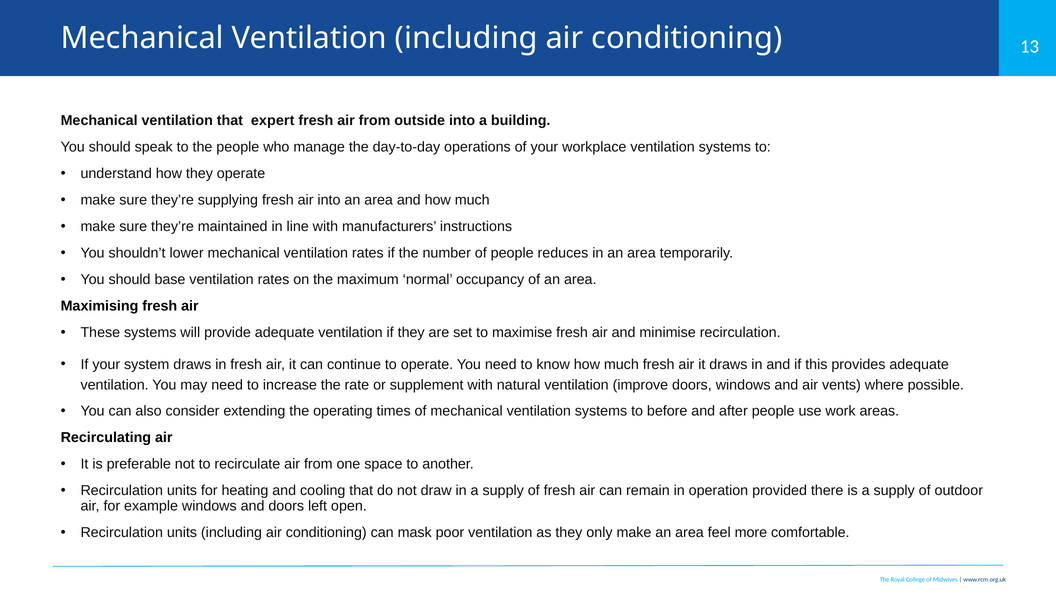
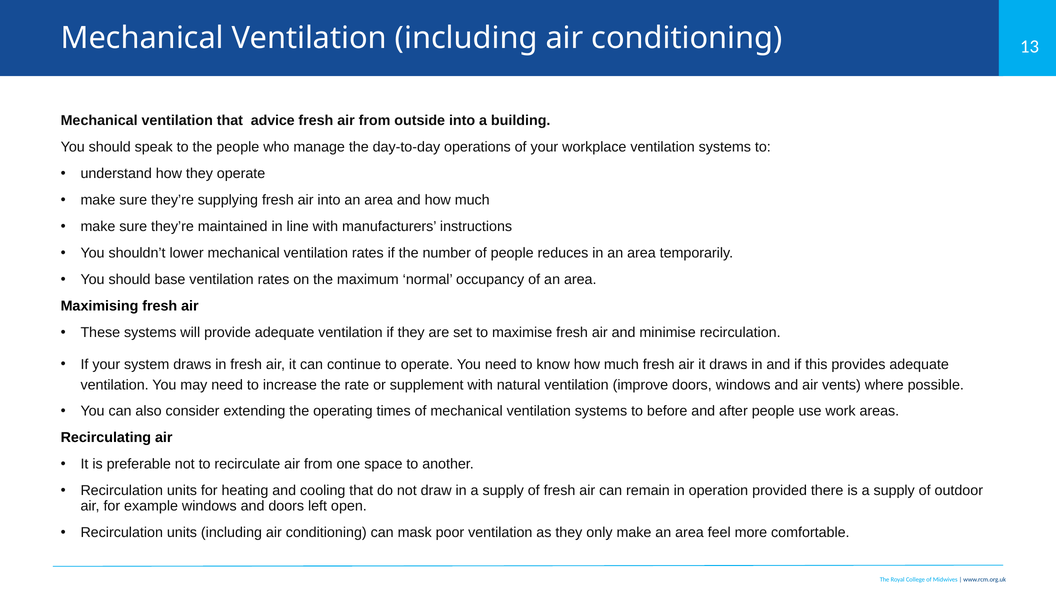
expert: expert -> advice (273, 121)
